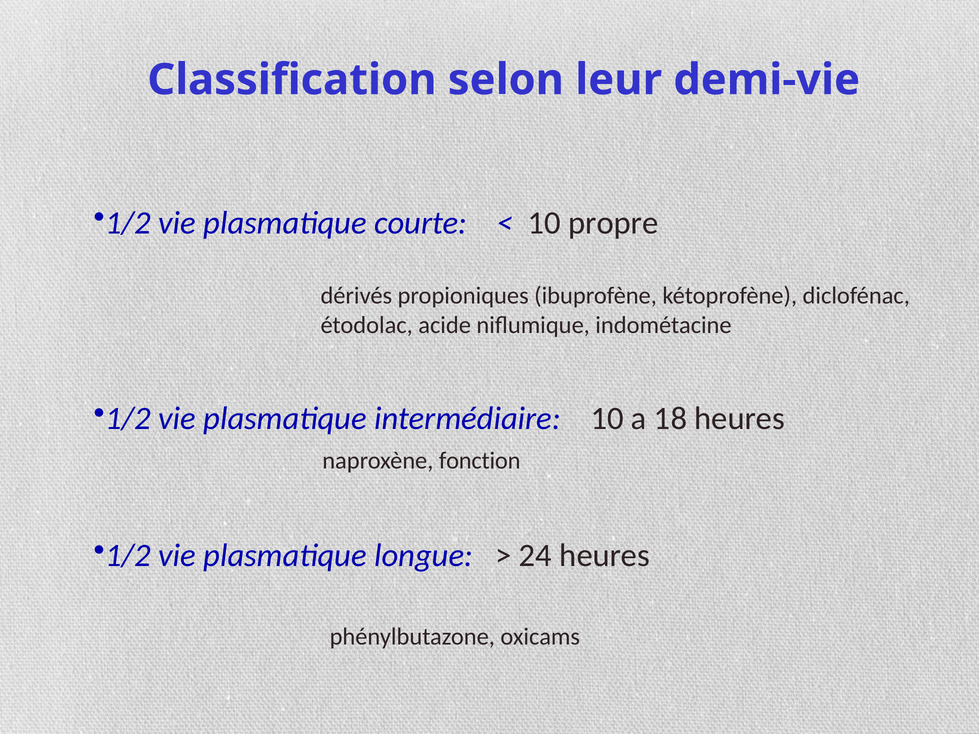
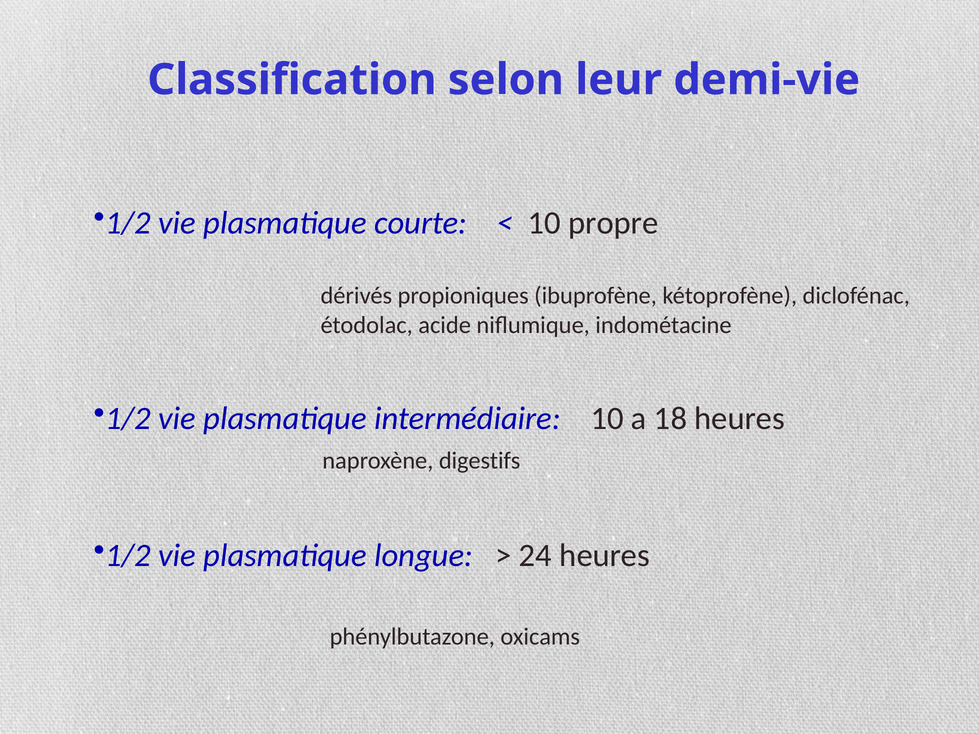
fonction: fonction -> digestifs (480, 461)
